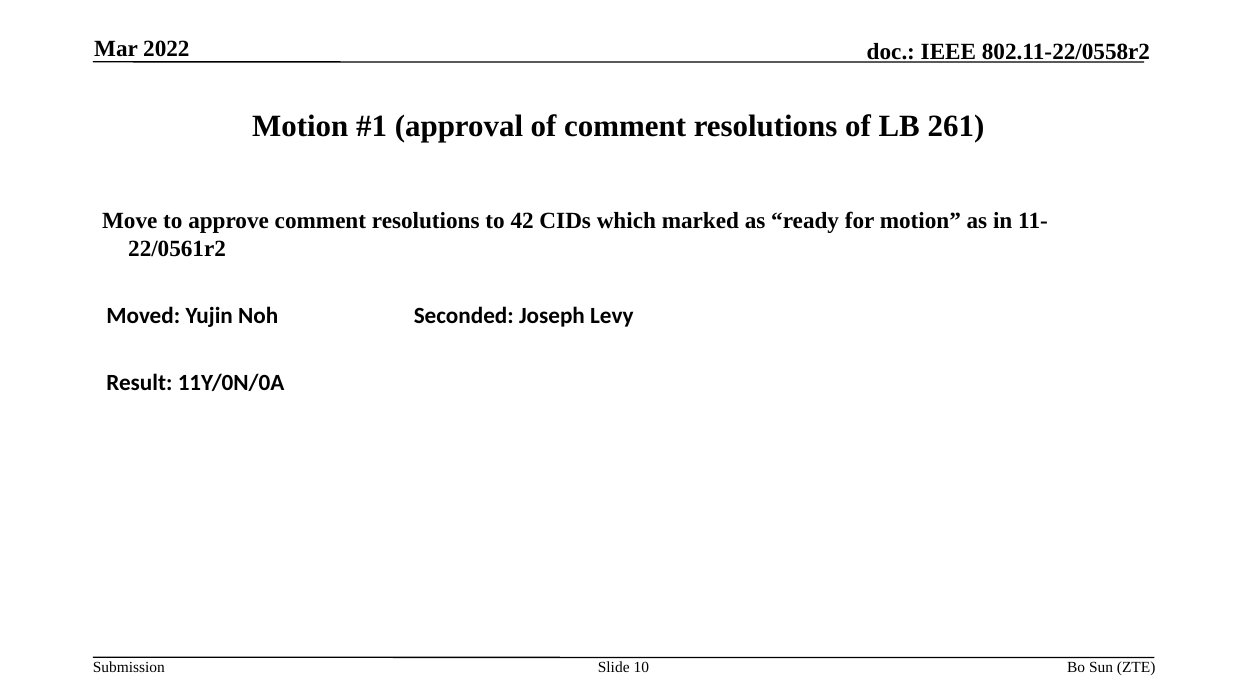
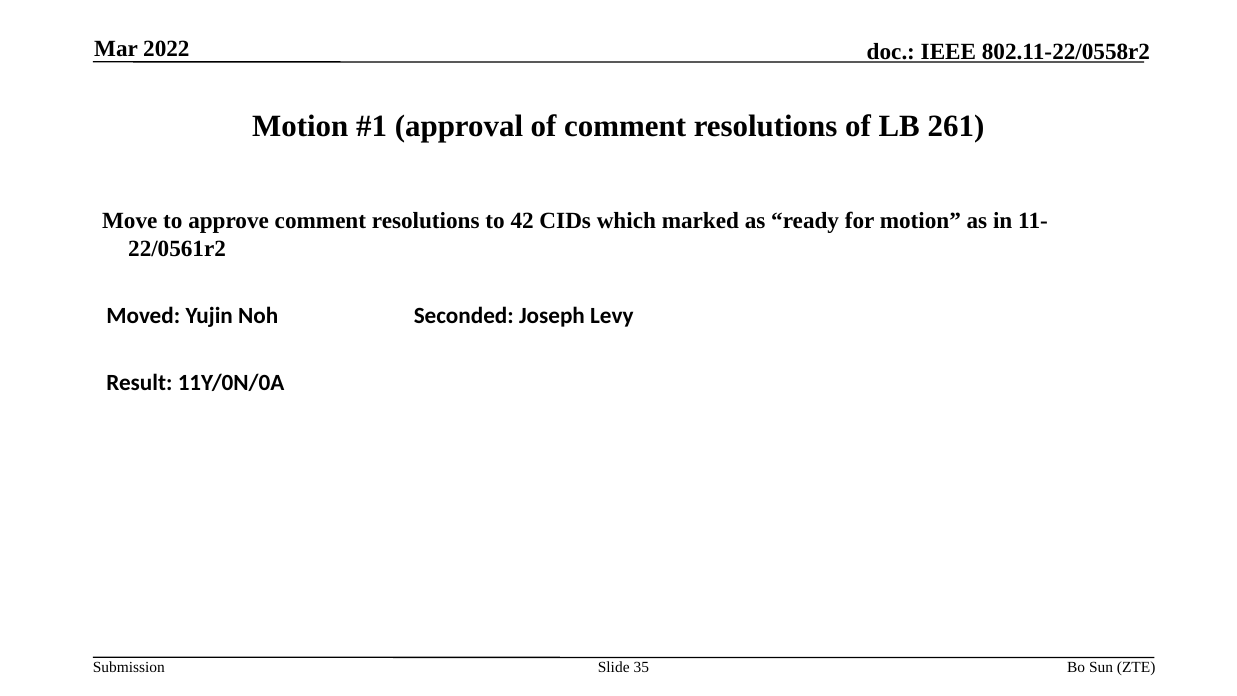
10: 10 -> 35 (641, 667)
